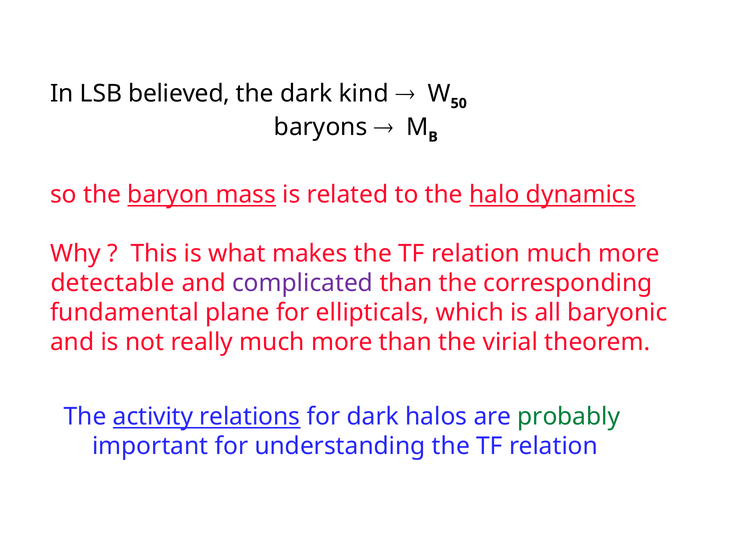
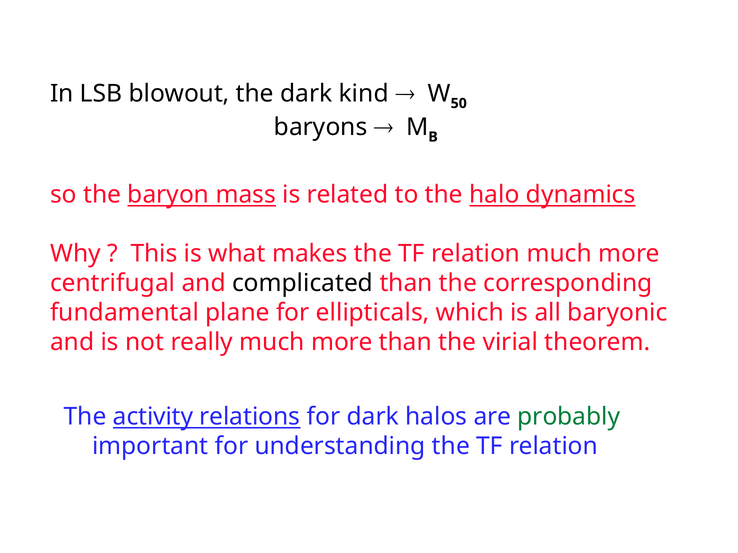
believed: believed -> blowout (179, 94)
detectable: detectable -> centrifugal (113, 283)
complicated colour: purple -> black (303, 283)
